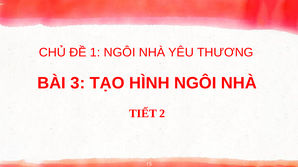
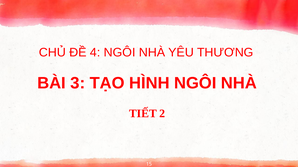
1: 1 -> 4 (95, 53)
